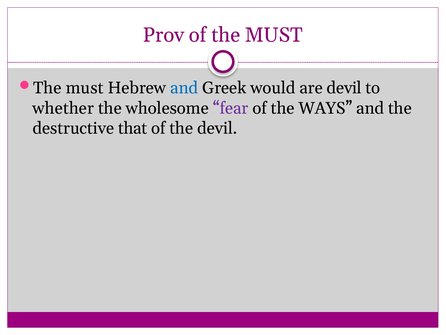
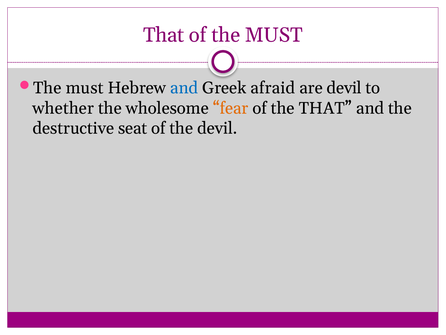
Prov: Prov -> That (164, 35)
would: would -> afraid (273, 88)
fear colour: purple -> orange (231, 108)
the WAYS: WAYS -> THAT (325, 108)
that: that -> seat (133, 128)
